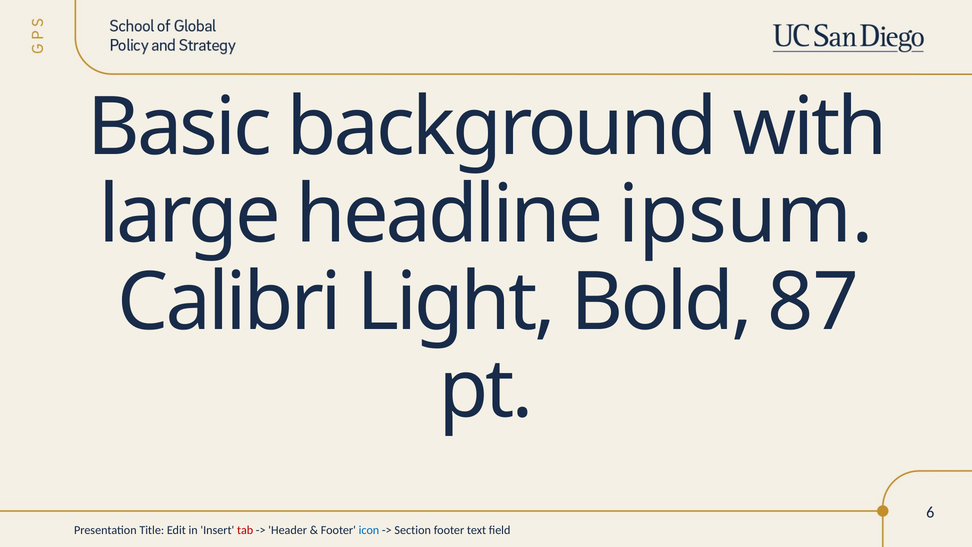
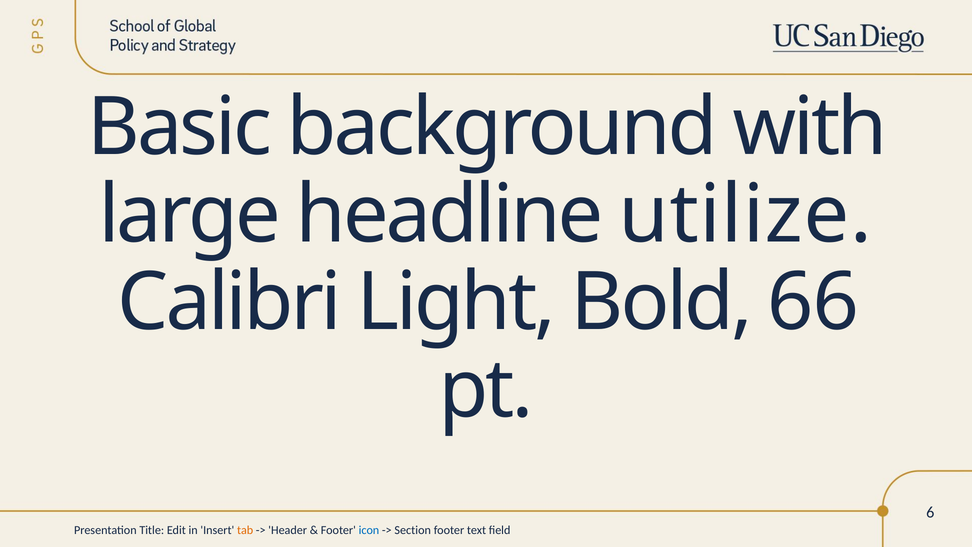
ipsum: ipsum -> utilize (745, 215)
87: 87 -> 66 (813, 302)
tab colour: red -> orange (245, 530)
